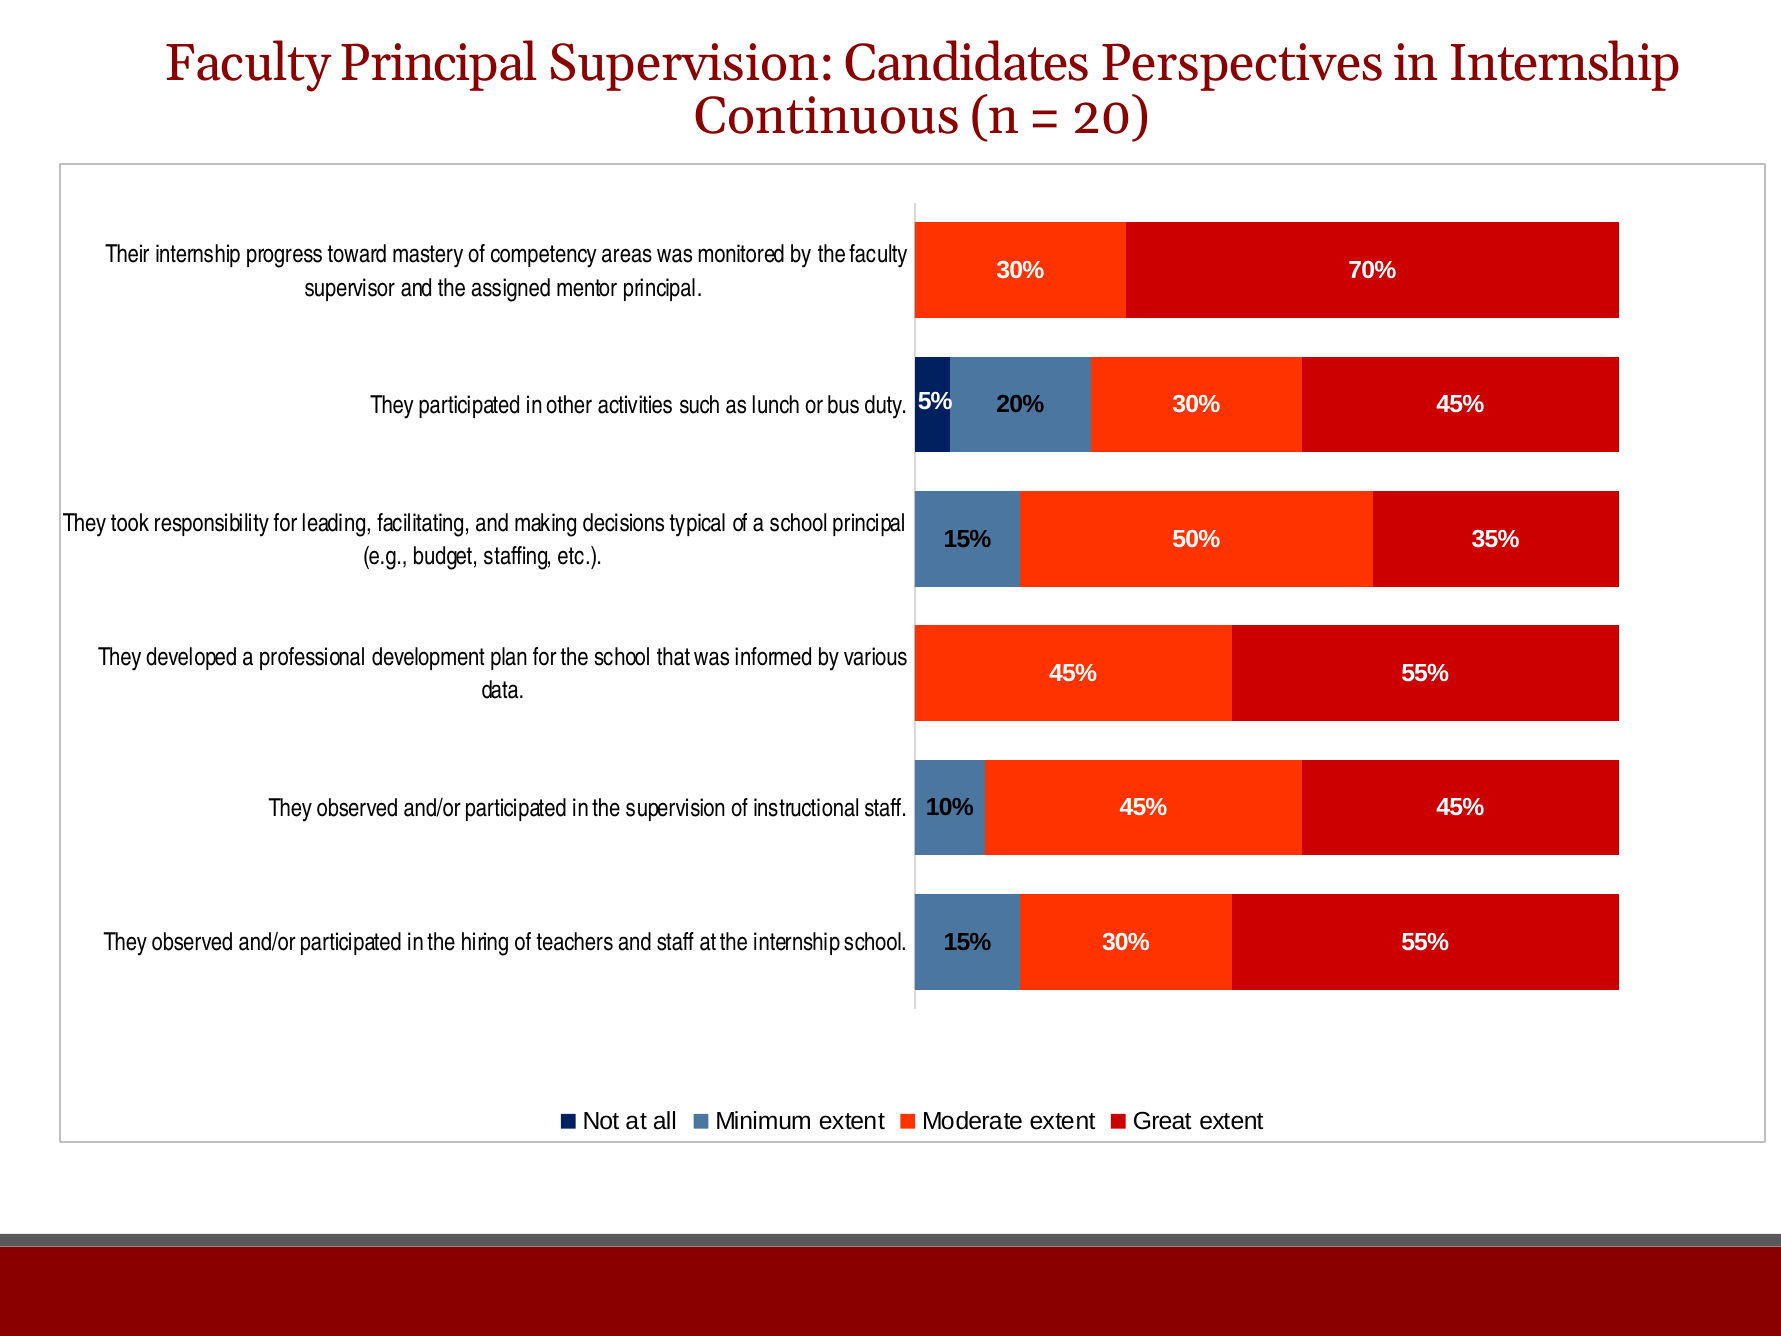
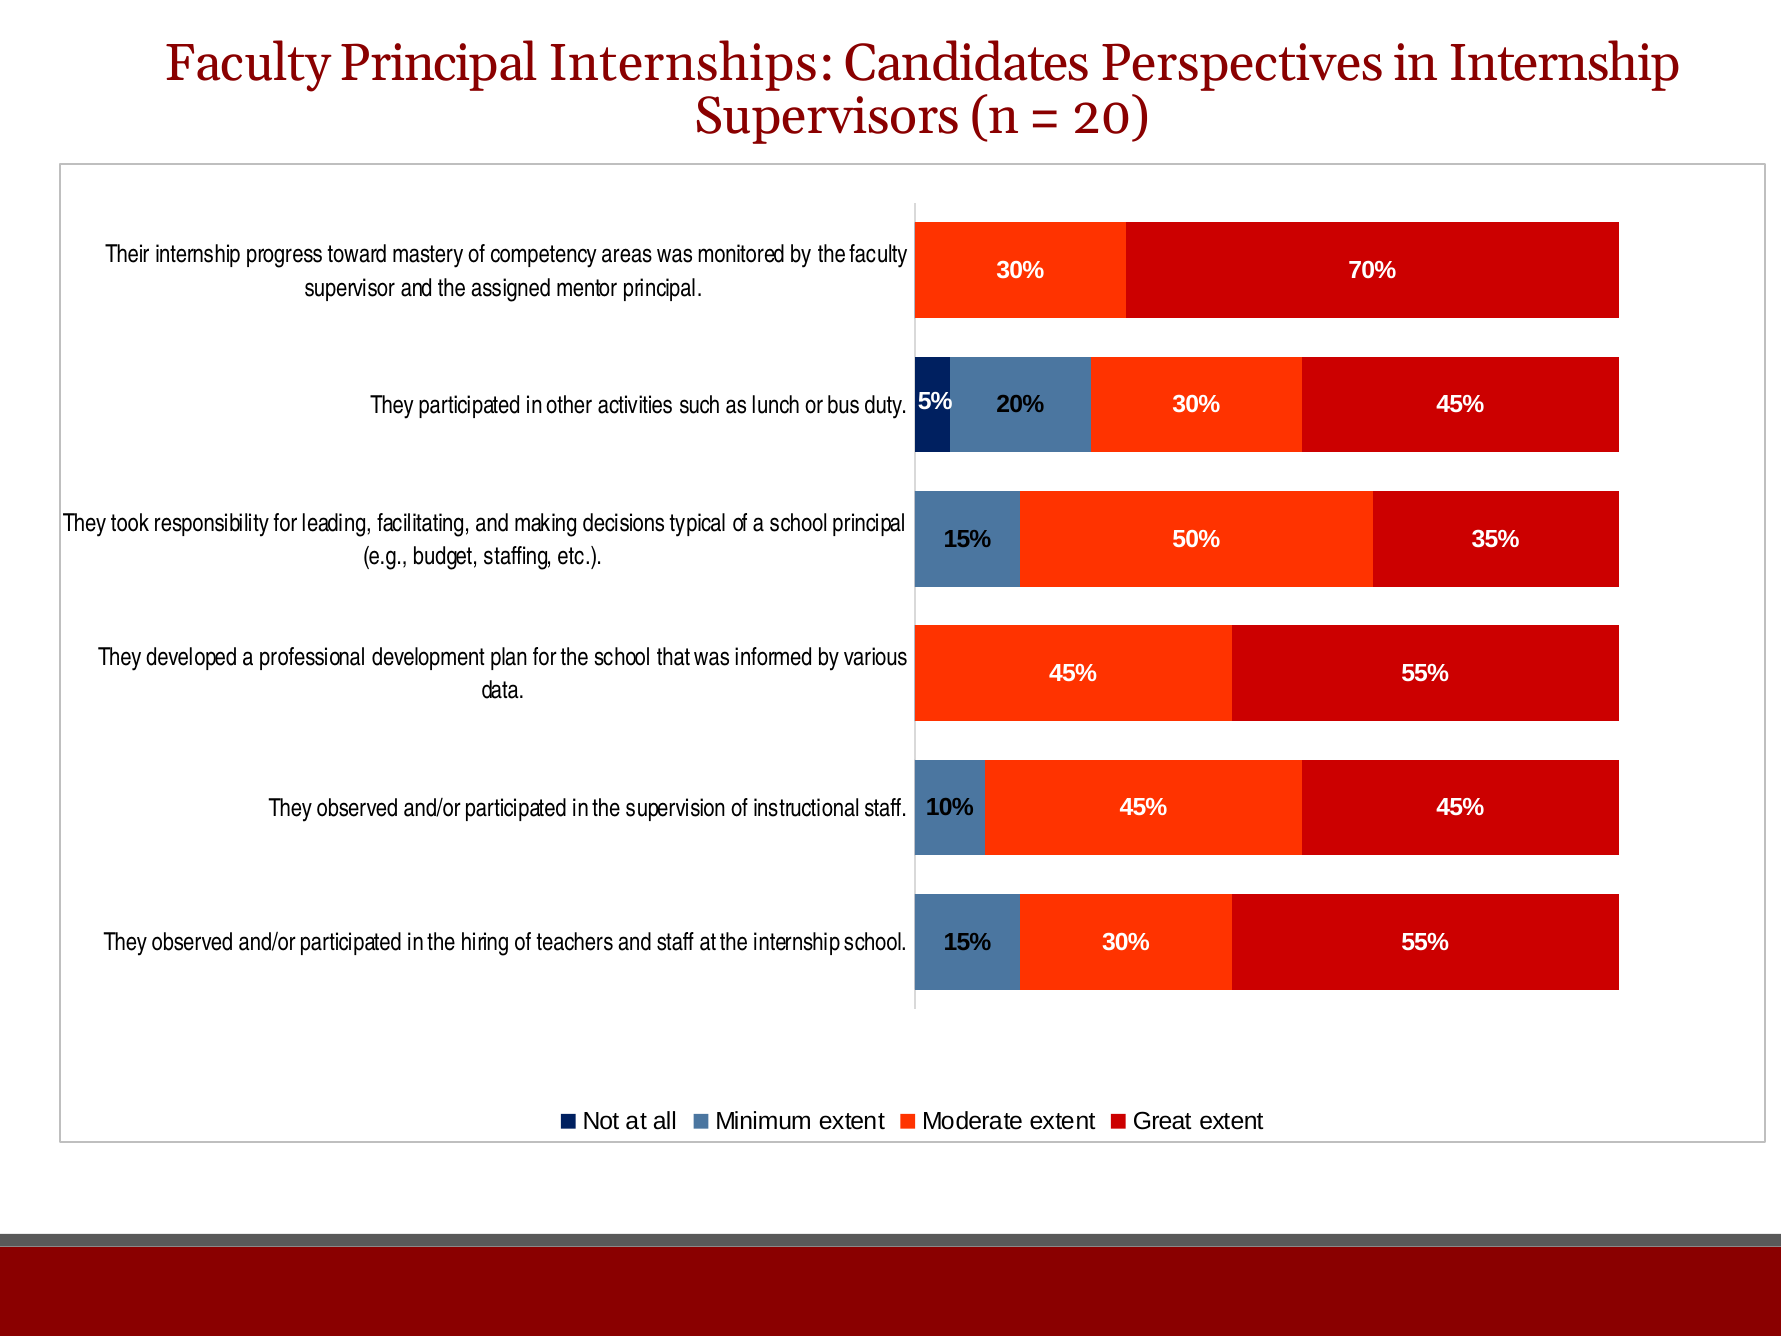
Principal Supervision: Supervision -> Internships (691, 64)
Continuous: Continuous -> Supervisors (827, 117)
